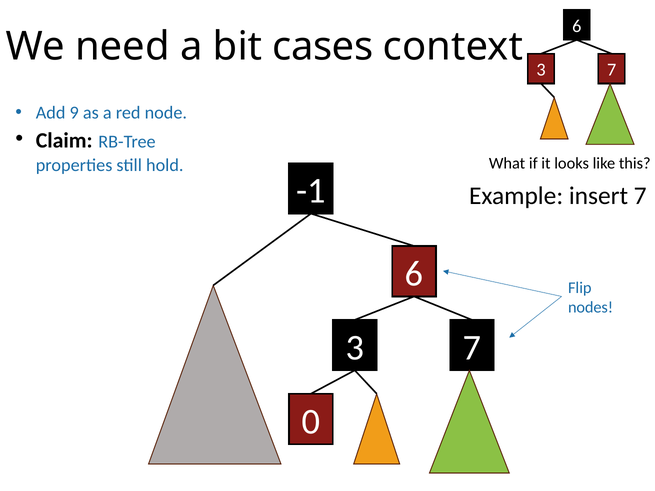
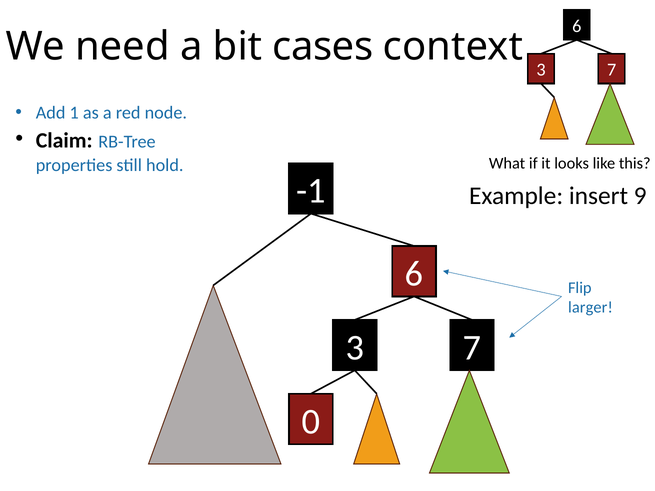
9: 9 -> 1 (74, 113)
insert 7: 7 -> 9 (640, 196)
nodes: nodes -> larger (590, 308)
